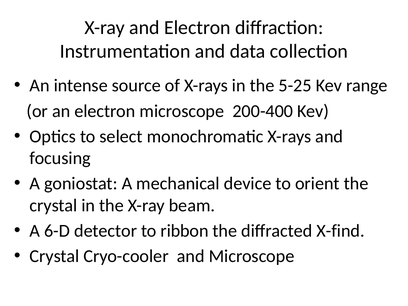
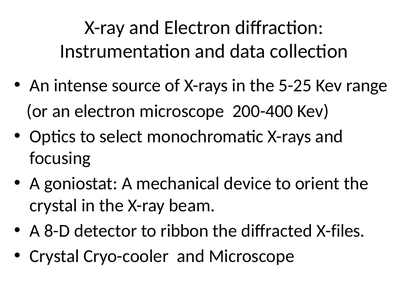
6-D: 6-D -> 8-D (57, 231)
X-find: X-find -> X-files (341, 231)
